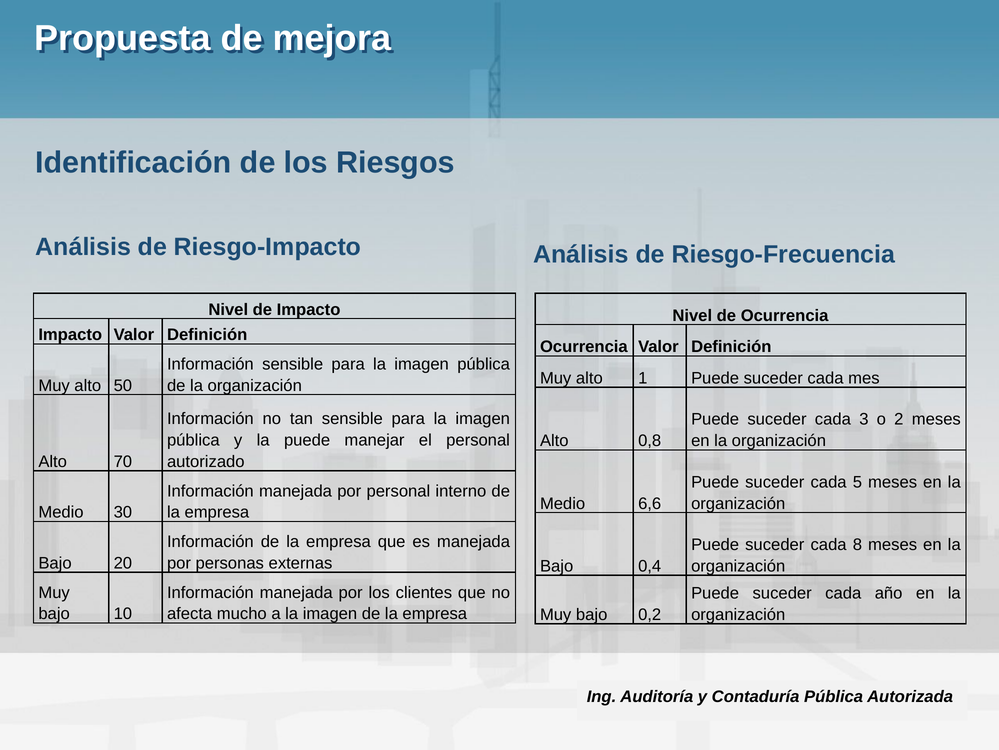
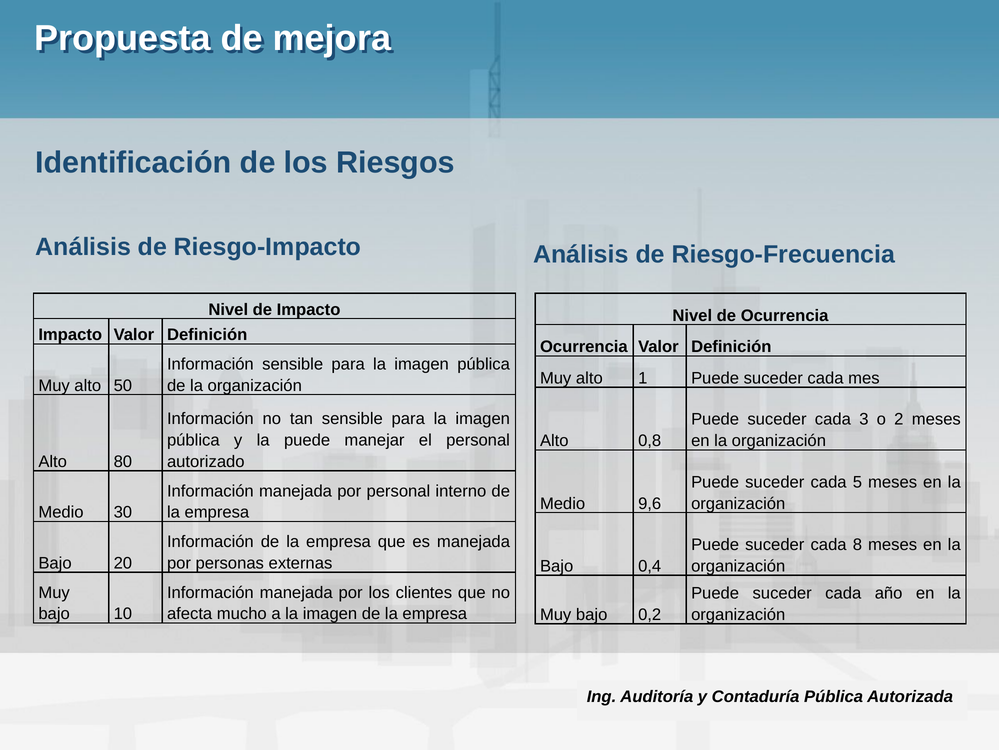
70: 70 -> 80 (123, 461)
6,6: 6,6 -> 9,6 (650, 503)
